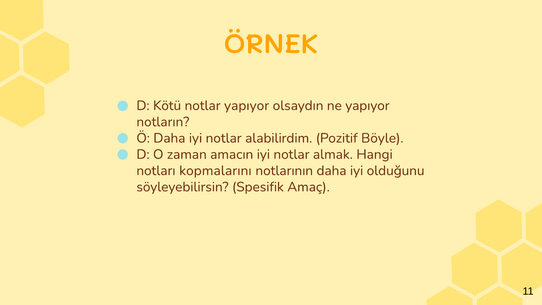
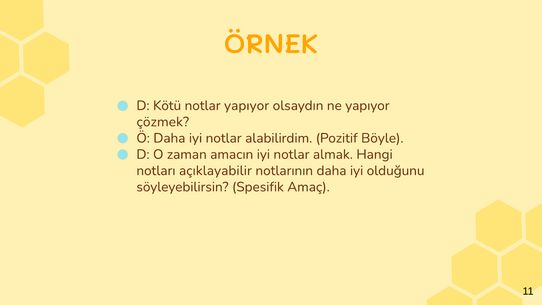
notların: notların -> çözmek (163, 122)
kopmalarını: kopmalarını -> açıklayabilir (215, 171)
